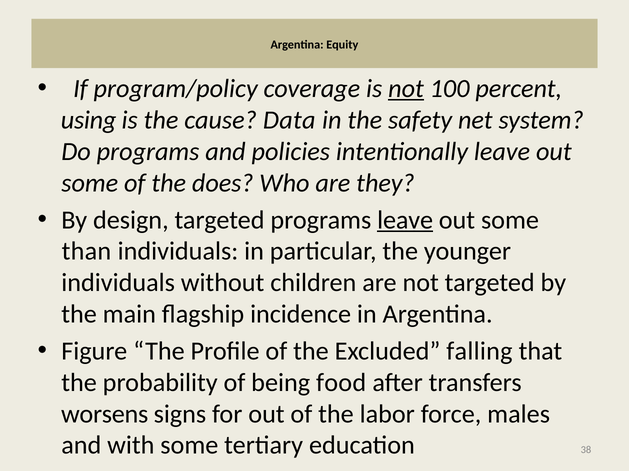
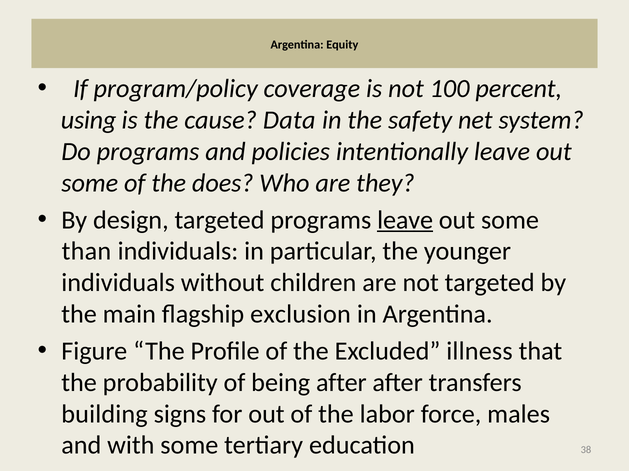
not underline: present -> none (406, 89)
incidence: incidence -> exclusion (301, 315)
falling: falling -> illness (479, 352)
being food: food -> after (341, 383)
worsens: worsens -> building (104, 415)
